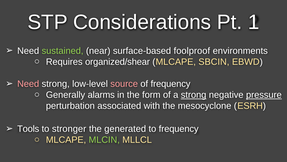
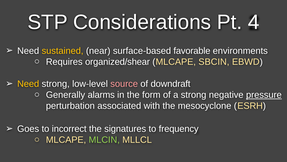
1: 1 -> 4 (254, 22)
sustained colour: light green -> yellow (63, 51)
foolproof: foolproof -> favorable (192, 51)
Need colour: pink -> yellow (28, 84)
of frequency: frequency -> downdraft (171, 84)
strong underline: present -> none (194, 95)
Tools: Tools -> Goes (28, 128)
stronger: stronger -> incorrect (69, 128)
generated: generated -> signatures (125, 128)
